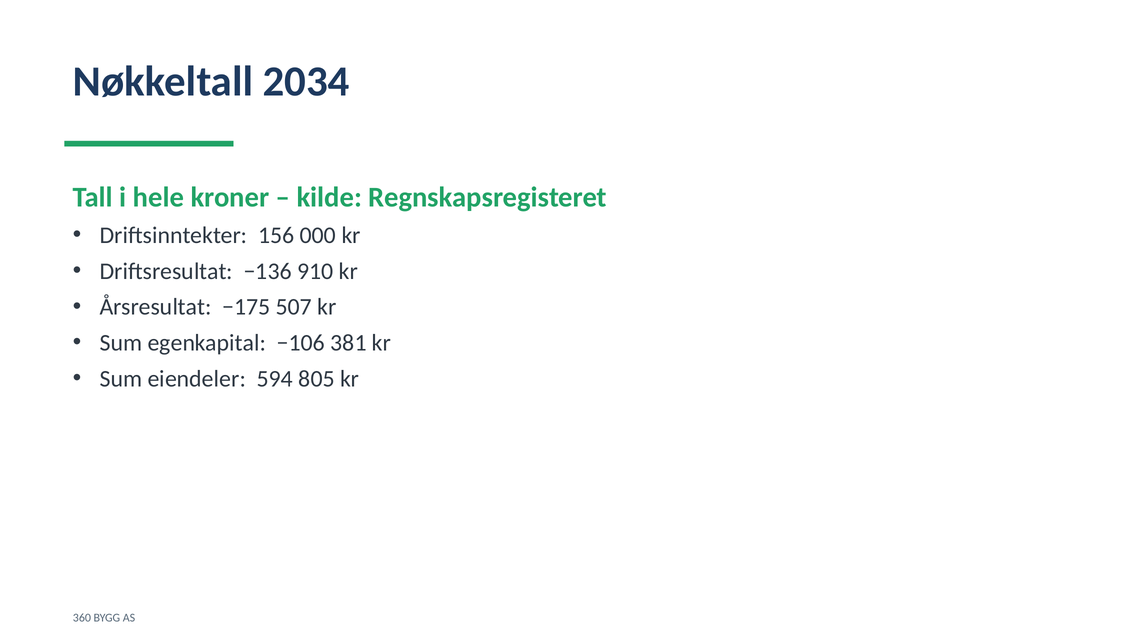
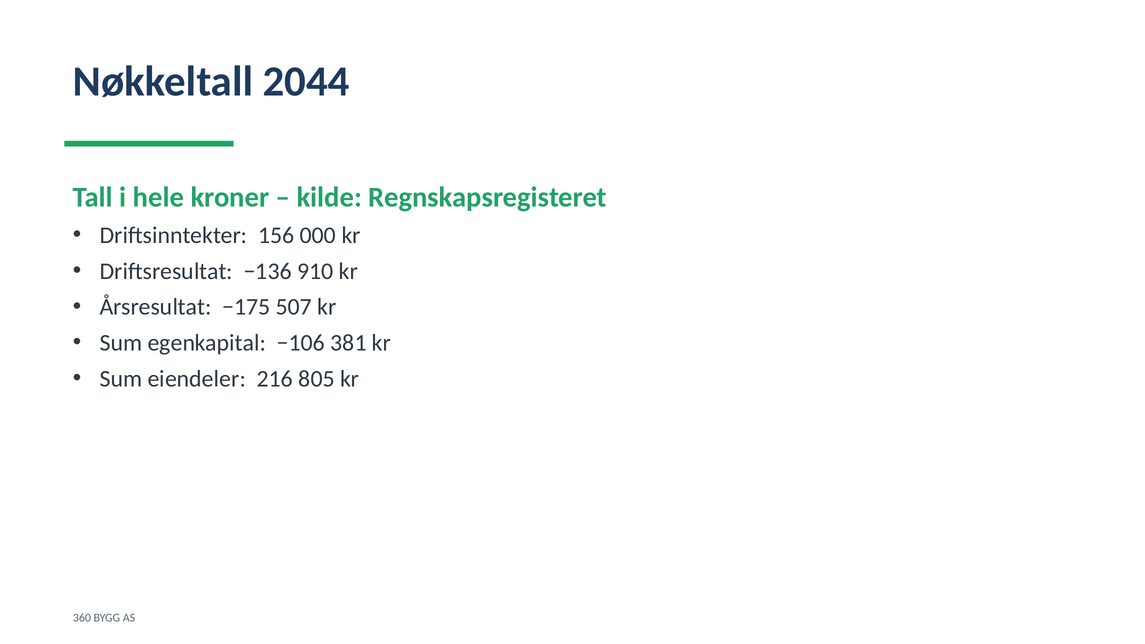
2034: 2034 -> 2044 (306, 82)
594: 594 -> 216 (275, 379)
